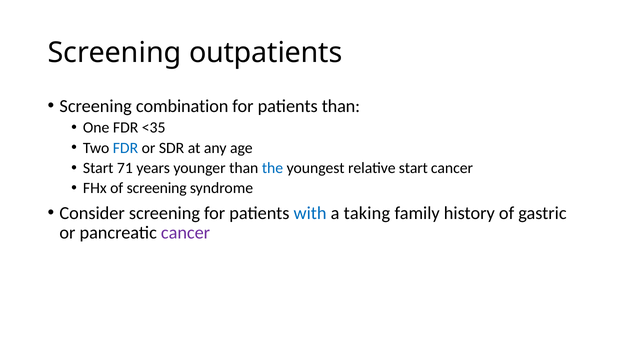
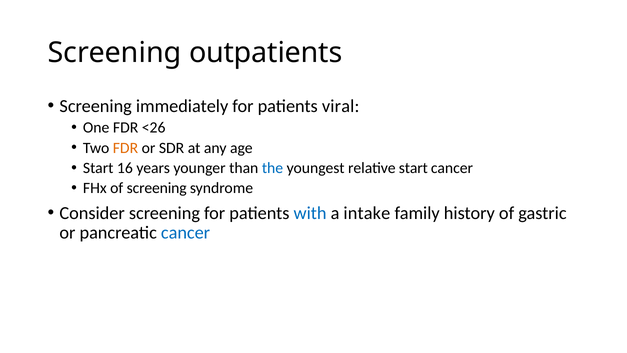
combination: combination -> immediately (182, 106)
patients than: than -> viral (341, 106)
<35: <35 -> <26 (154, 128)
FDR colour: blue -> orange (125, 148)
71: 71 -> 16 (125, 168)
taking: taking -> intake (367, 213)
cancer colour: purple -> blue (186, 233)
